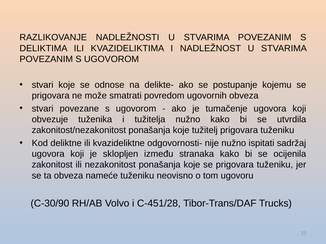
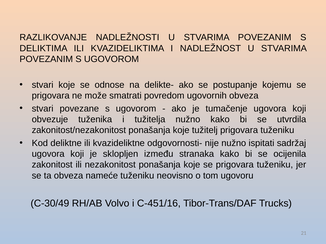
C-30/90: C-30/90 -> C-30/49 (50, 204)
C-451/28: C-451/28 -> C-451/16 (159, 204)
